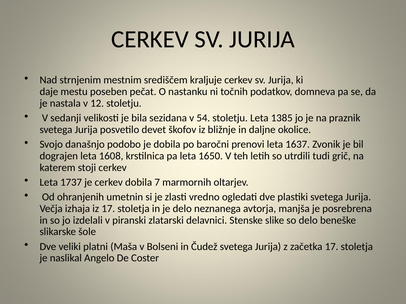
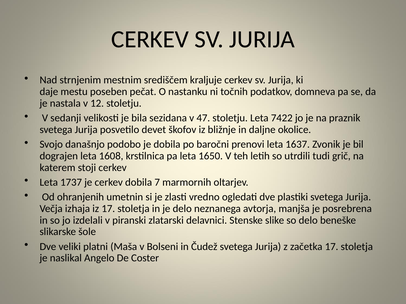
54: 54 -> 47 (203, 118)
1385: 1385 -> 7422 (282, 118)
